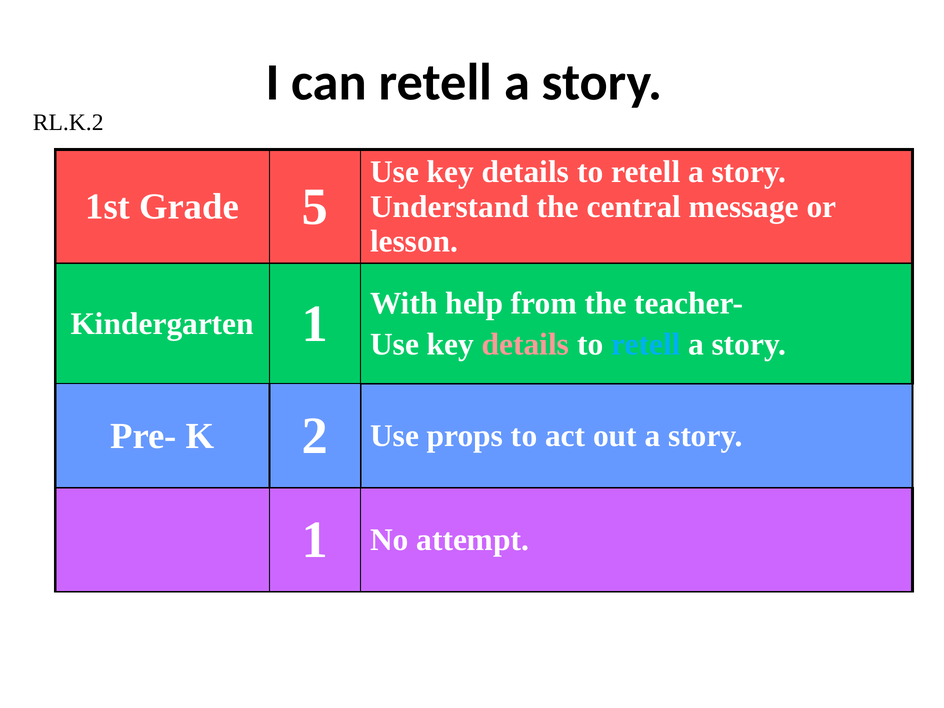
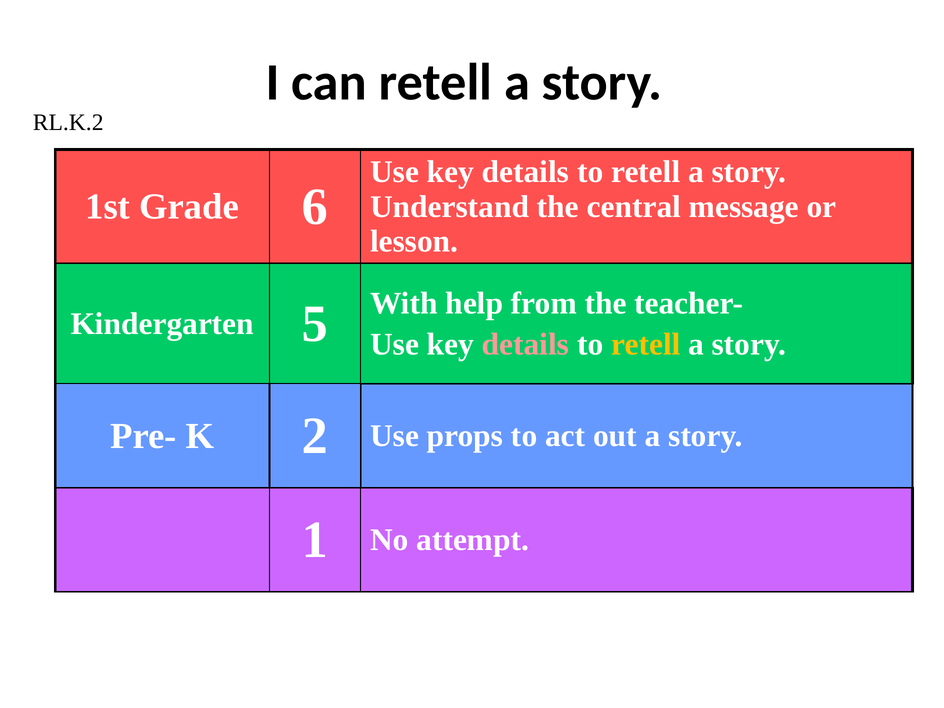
5: 5 -> 6 (315, 207)
Kindergarten 1: 1 -> 5 (315, 324)
retell colour: light blue -> yellow (646, 344)
